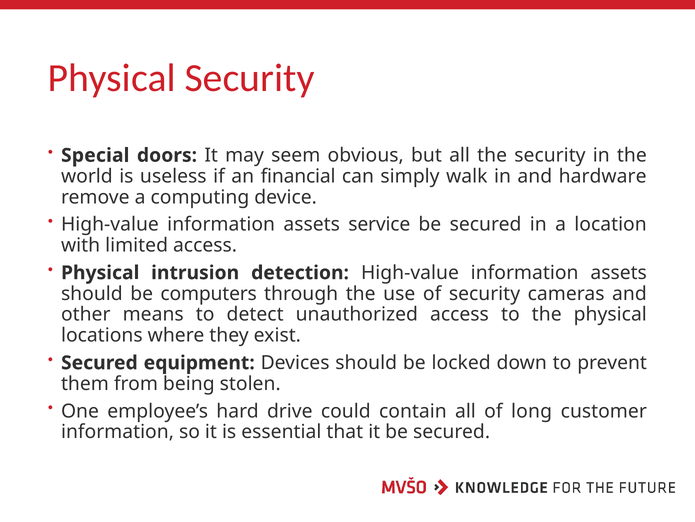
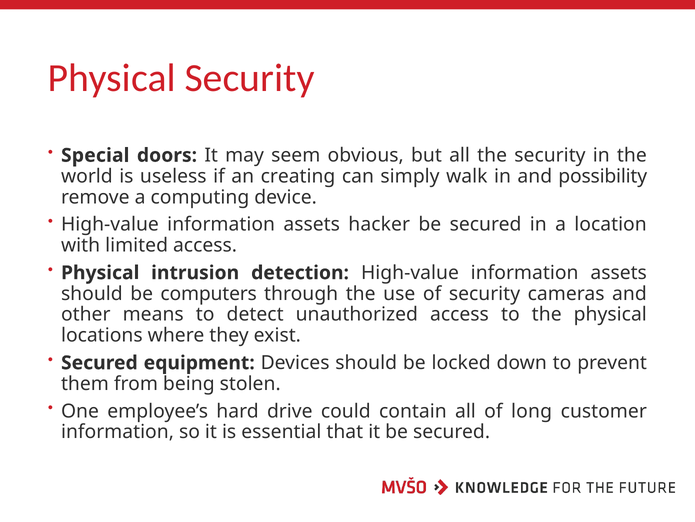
financial: financial -> creating (298, 176)
hardware: hardware -> possibility (603, 176)
service: service -> hacker (379, 224)
